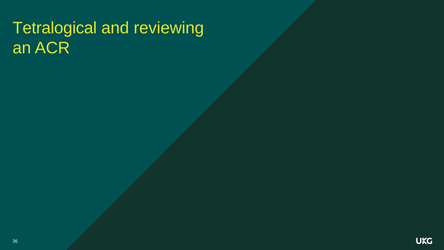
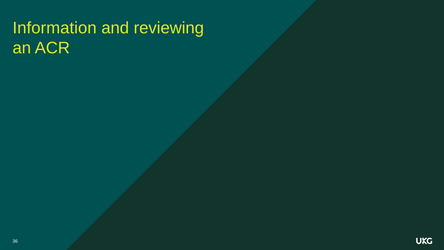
Tetralogical: Tetralogical -> Information (55, 28)
